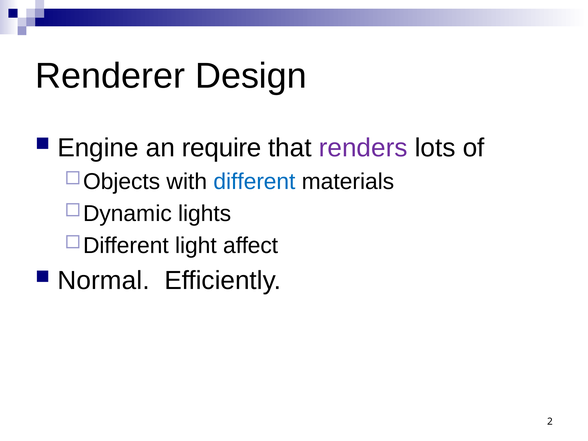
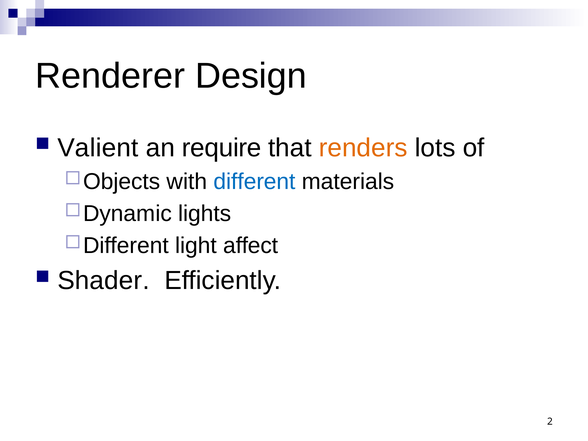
Engine: Engine -> Valient (98, 148)
renders colour: purple -> orange (363, 148)
Normal: Normal -> Shader (104, 281)
